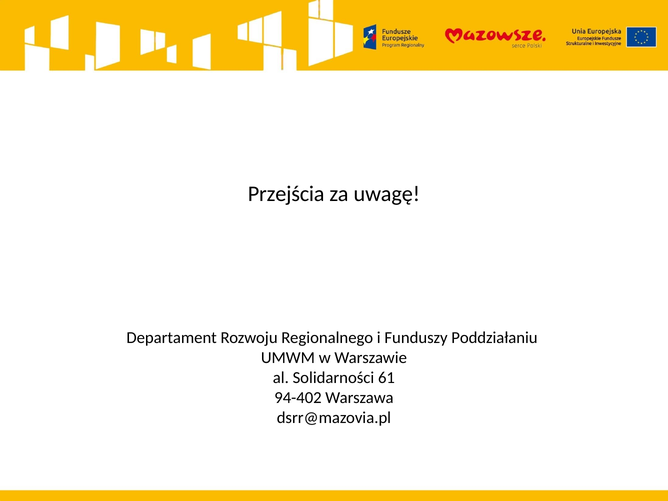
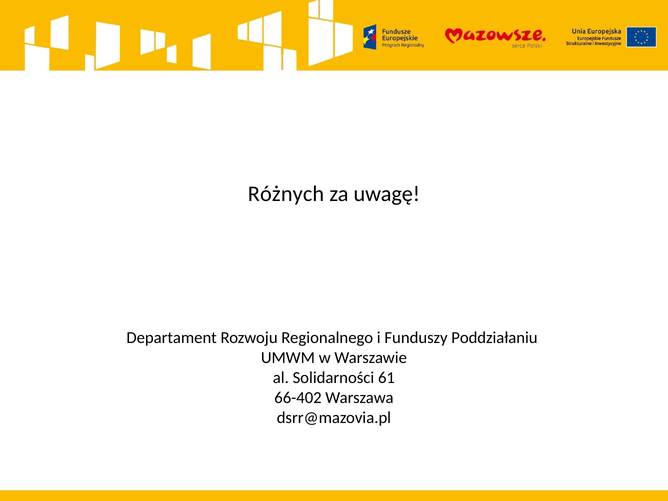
Przejścia: Przejścia -> Różnych (286, 194)
94-402: 94-402 -> 66-402 (298, 398)
